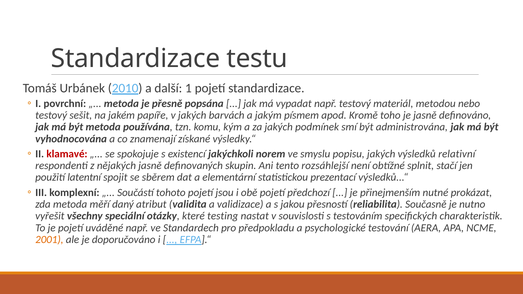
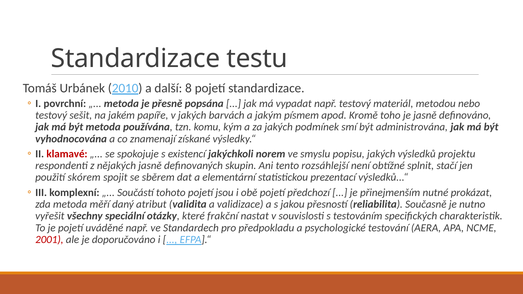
1: 1 -> 8 (188, 88)
relativní: relativní -> projektu (457, 154)
latentní: latentní -> skórem (84, 177)
testing: testing -> frakční (223, 216)
2001 colour: orange -> red (49, 240)
